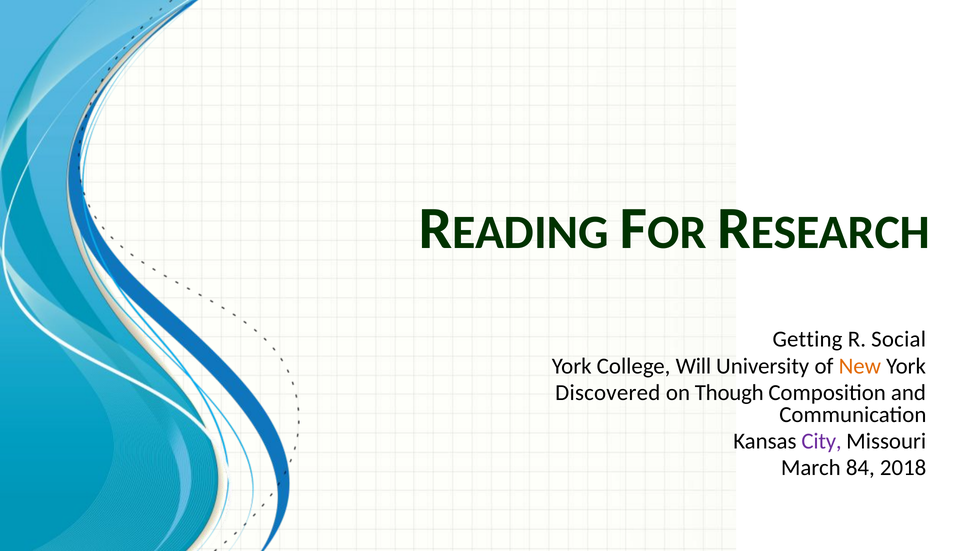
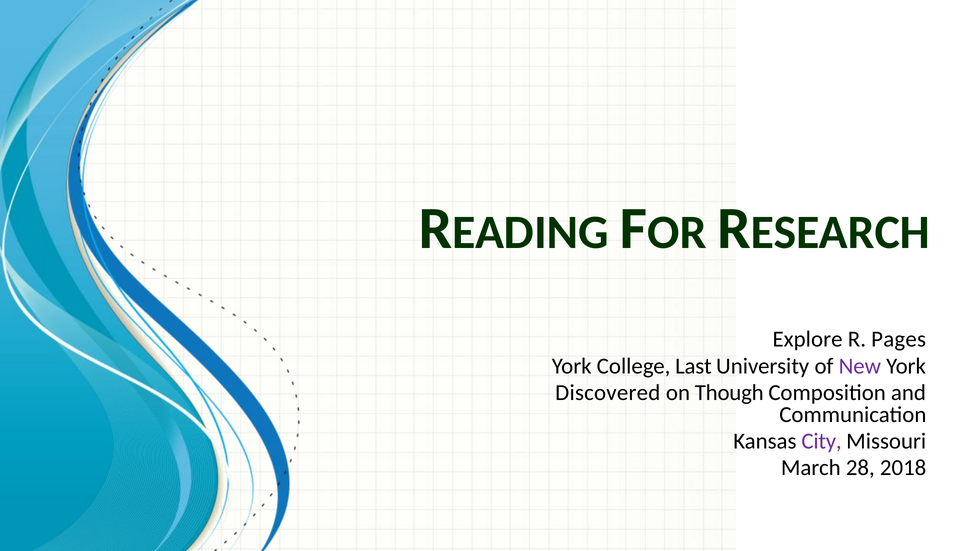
Getting: Getting -> Explore (808, 340)
Social: Social -> Pages (899, 340)
Will: Will -> Last (693, 366)
New colour: orange -> purple (860, 366)
84: 84 -> 28 (860, 468)
